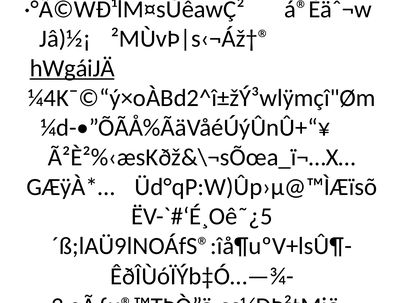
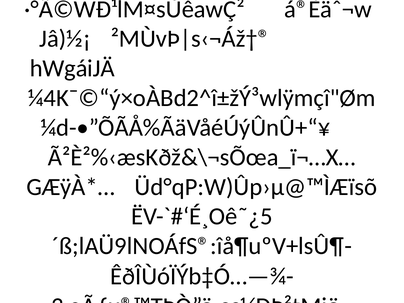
hWgáiJÄ underline: present -> none (72, 68)
